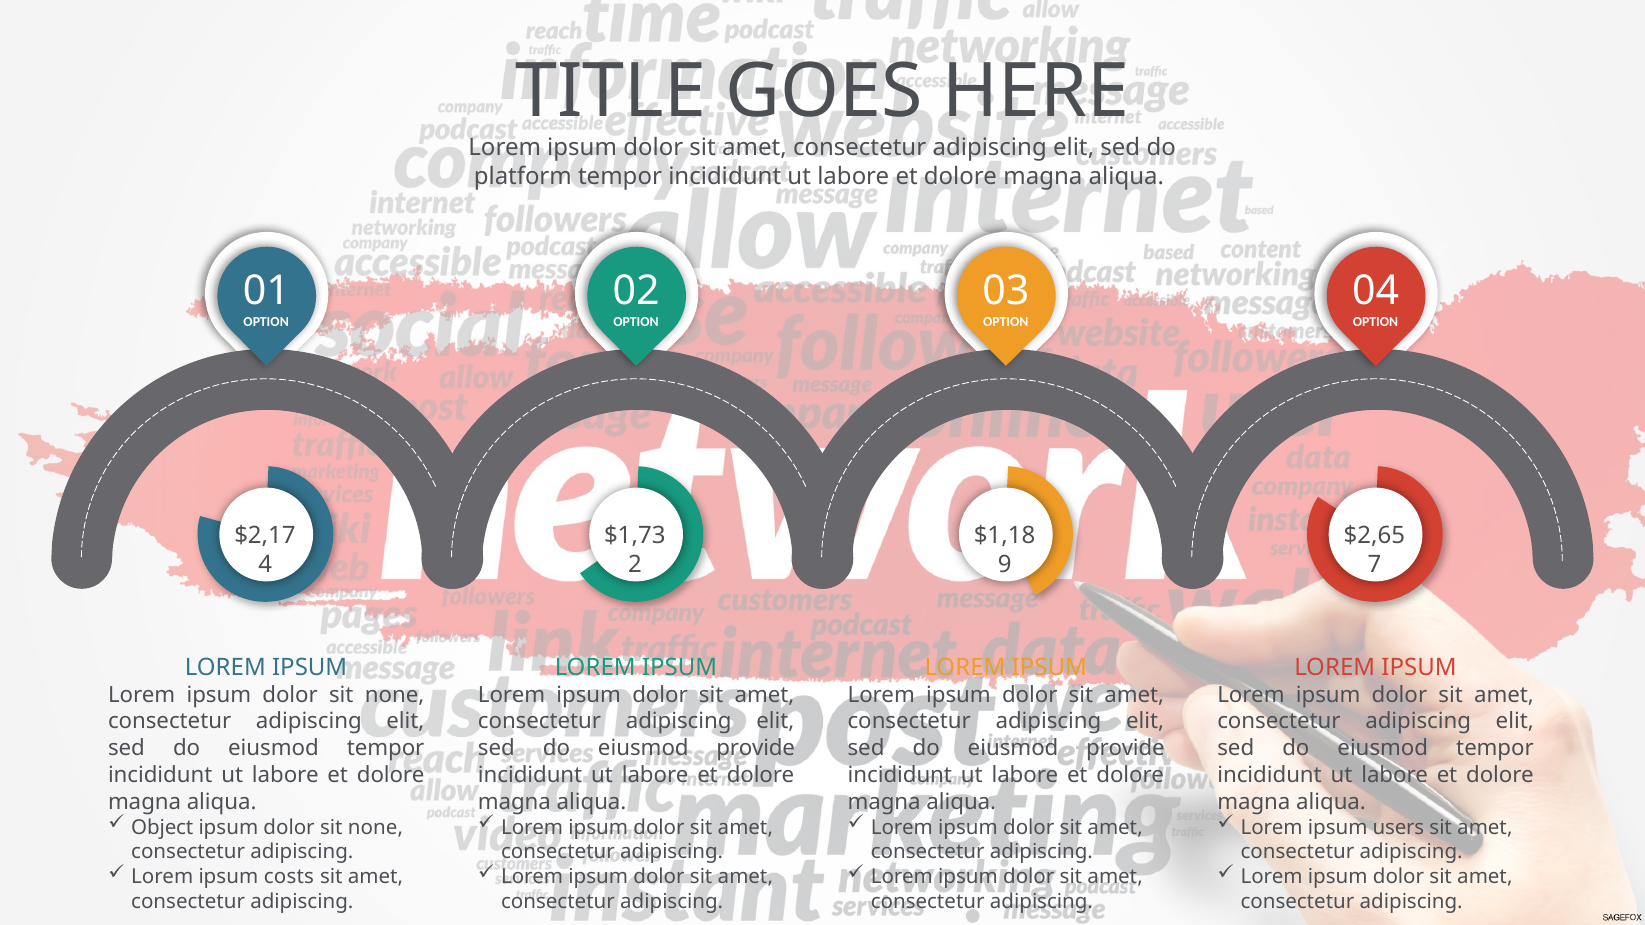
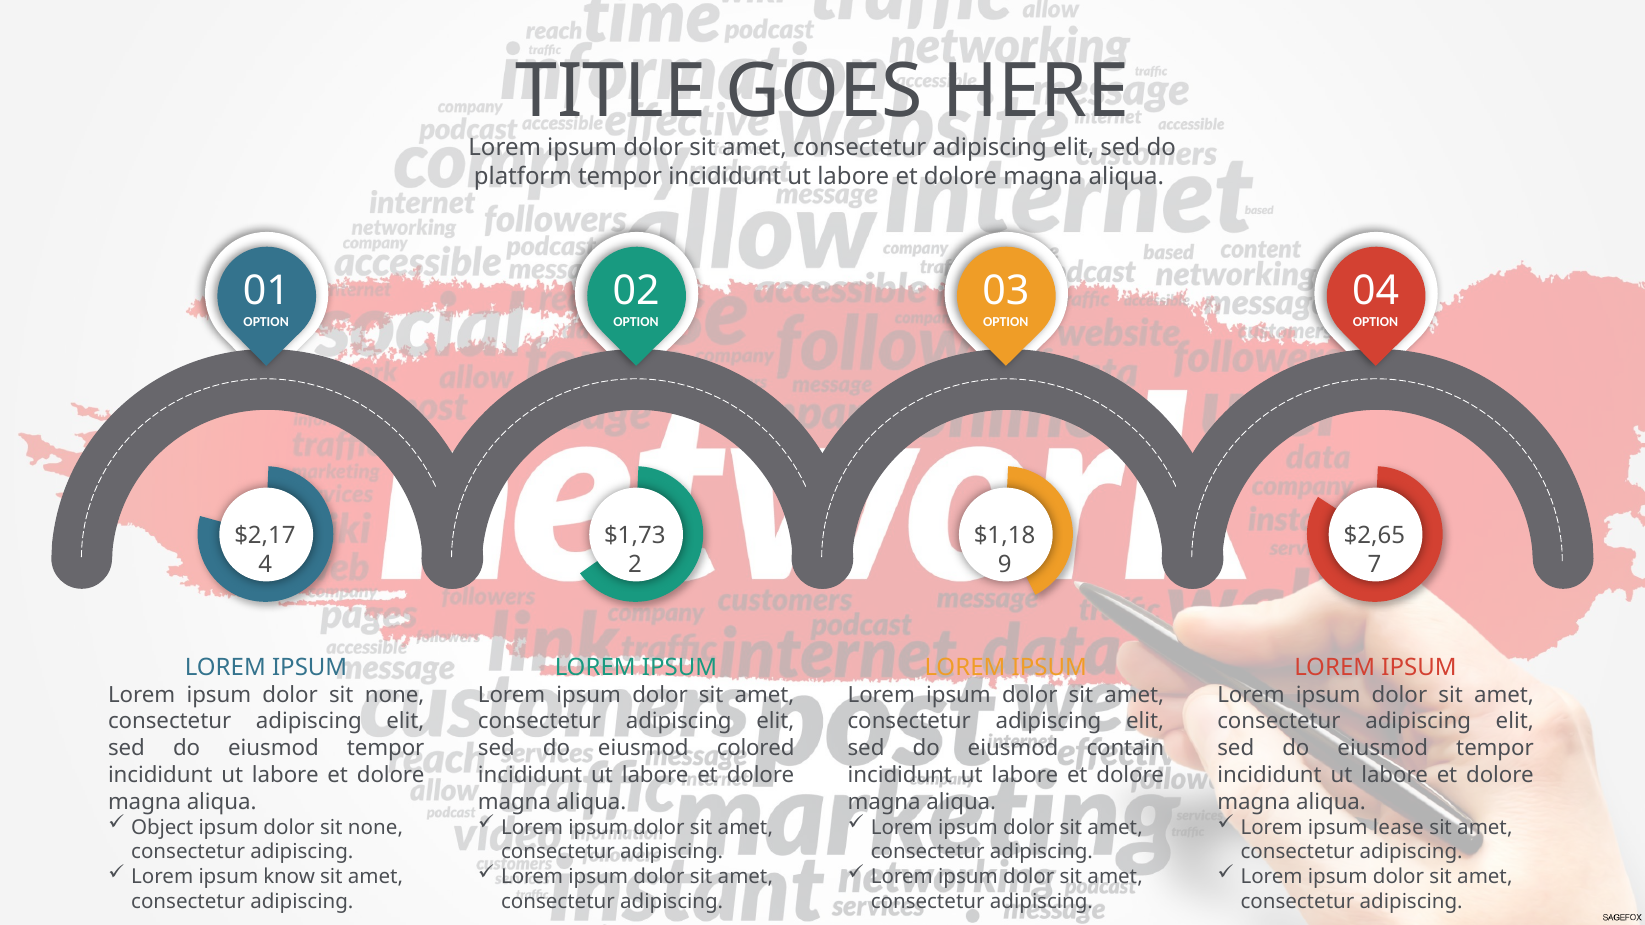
provide: provide -> colored (756, 749)
provide: provide -> contain (1125, 749)
users: users -> lease (1398, 828)
costs: costs -> know (289, 877)
